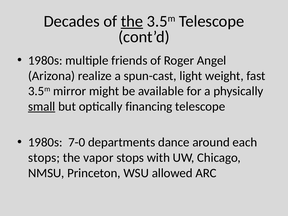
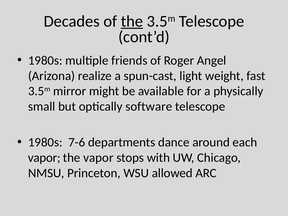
small underline: present -> none (42, 107)
financing: financing -> software (149, 107)
7-0: 7-0 -> 7-6 (77, 142)
stops: stops -> vapor (44, 158)
